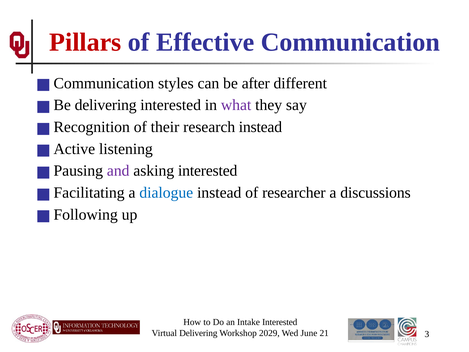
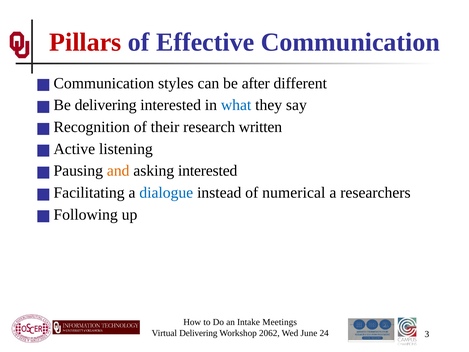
what colour: purple -> blue (236, 105)
research instead: instead -> written (260, 127)
and colour: purple -> orange (118, 171)
researcher: researcher -> numerical (294, 193)
discussions: discussions -> researchers (375, 193)
Intake Interested: Interested -> Meetings (280, 322)
2029: 2029 -> 2062 (269, 333)
21: 21 -> 24 (324, 333)
